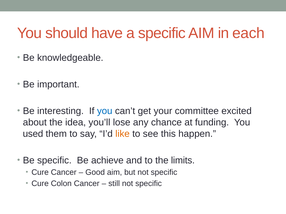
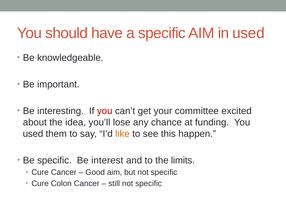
in each: each -> used (248, 33)
you colour: blue -> red (105, 111)
achieve: achieve -> interest (107, 161)
